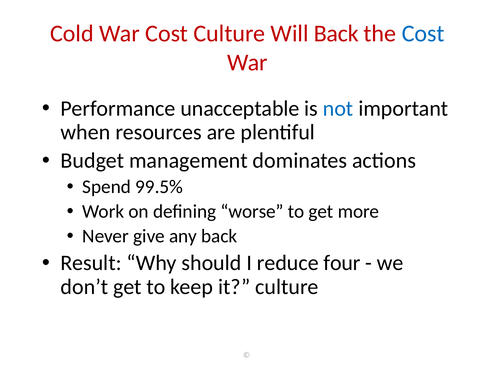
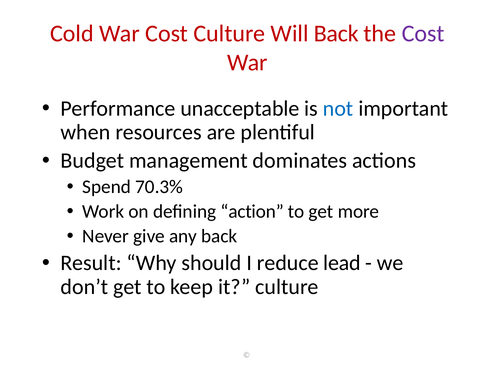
Cost colour: blue -> purple (423, 33)
99.5%: 99.5% -> 70.3% (159, 186)
worse: worse -> action (252, 211)
four: four -> lead (342, 262)
